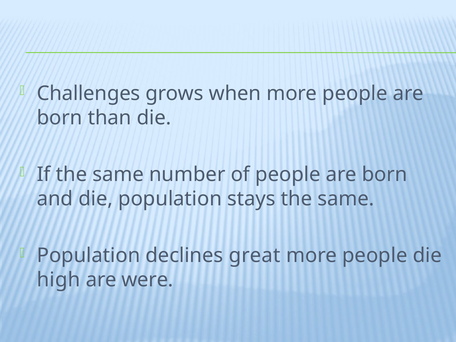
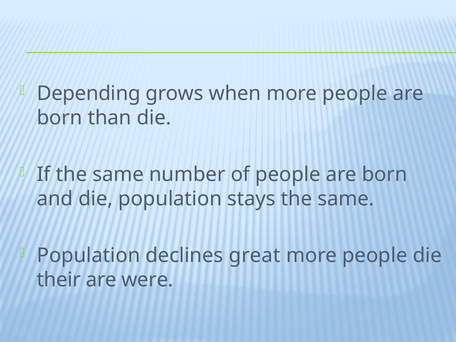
Challenges: Challenges -> Depending (89, 93)
high: high -> their (59, 280)
